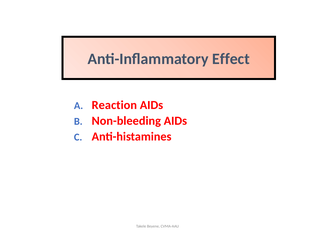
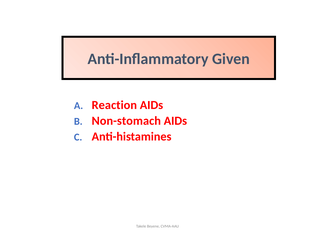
Effect: Effect -> Given (231, 59)
Non-bleeding: Non-bleeding -> Non-stomach (126, 120)
